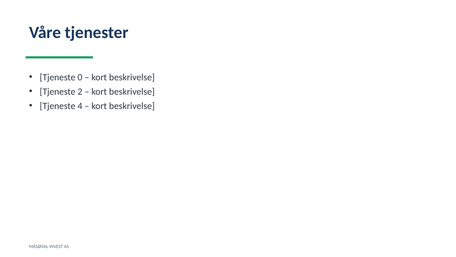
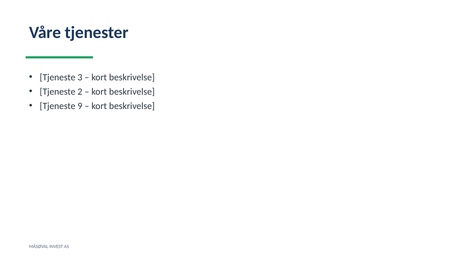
0: 0 -> 3 (80, 77)
4: 4 -> 9 (80, 106)
